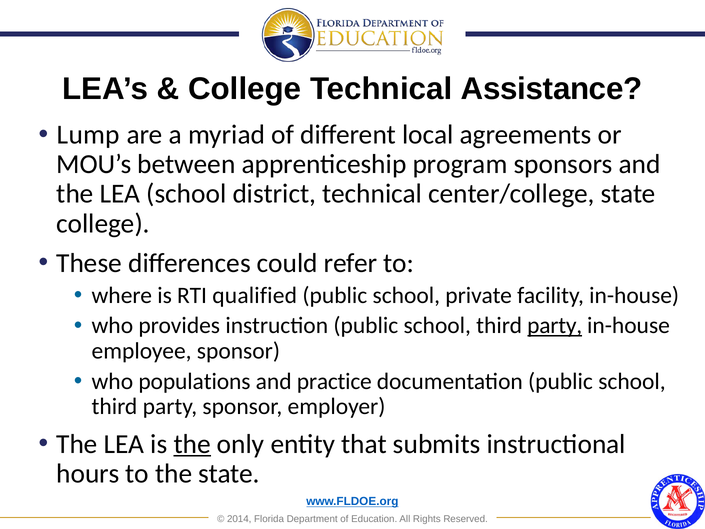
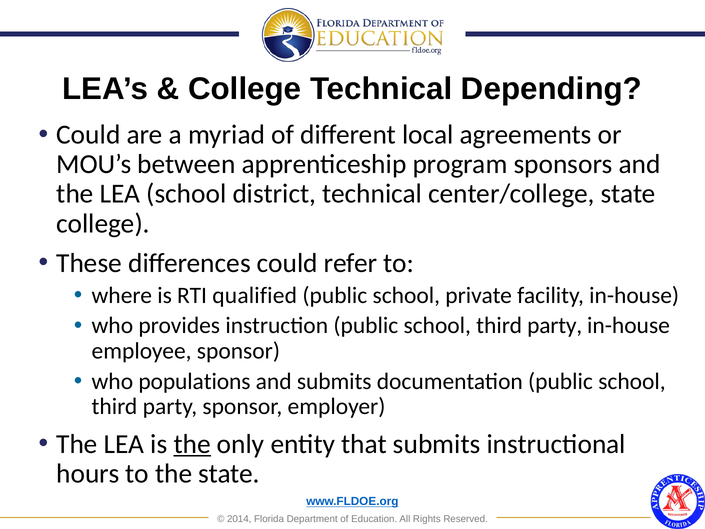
Assistance: Assistance -> Depending (551, 89)
Lump: Lump -> Could (88, 135)
party underline: present -> none (555, 326)
and practice: practice -> submits (334, 381)
